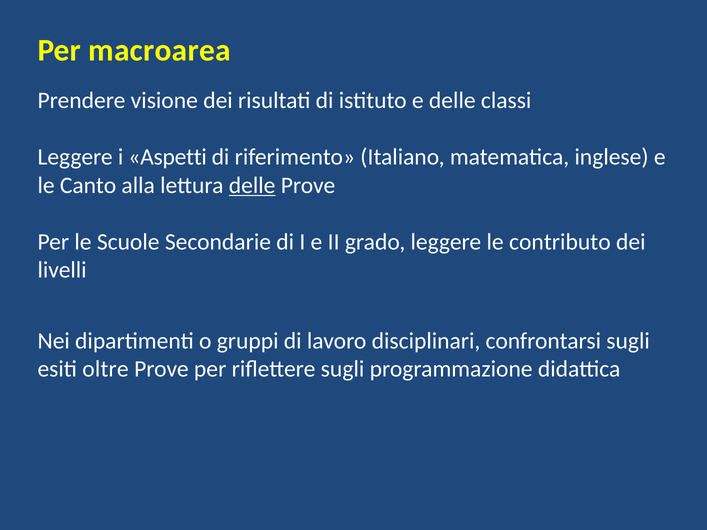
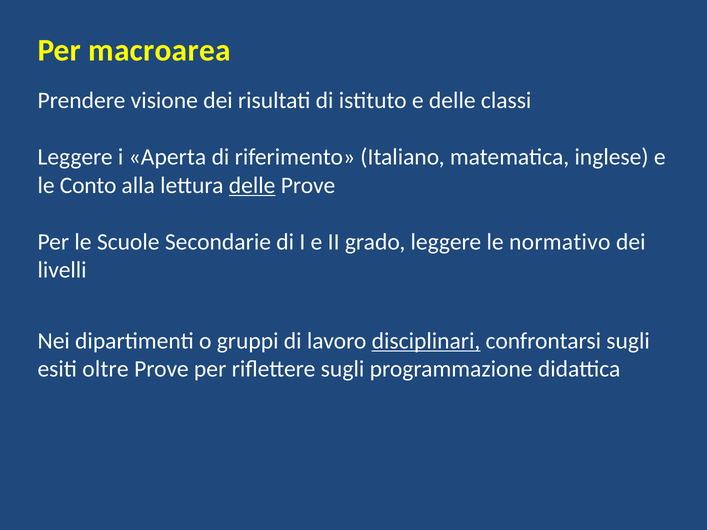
Aspetti: Aspetti -> Aperta (167, 157)
Canto: Canto -> Conto (88, 185)
contributo: contributo -> normativo (560, 242)
disciplinari underline: none -> present (426, 341)
